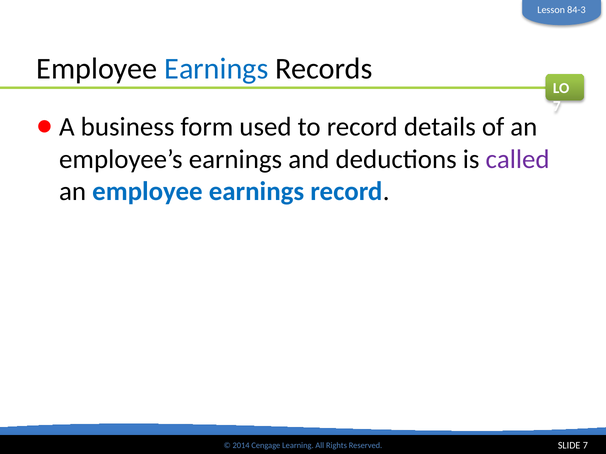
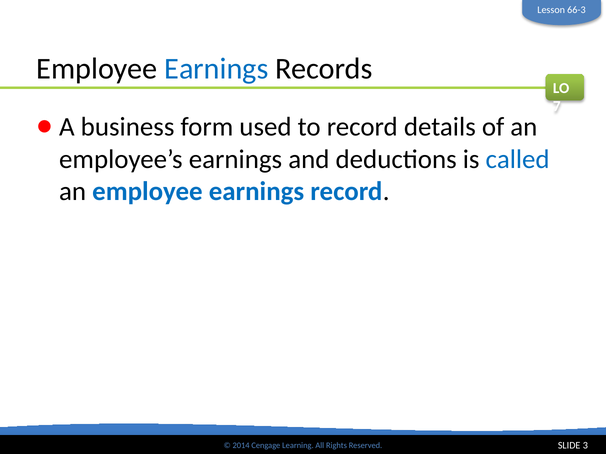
84-3: 84-3 -> 66-3 (576, 10)
called colour: purple -> blue (518, 159)
SLIDE 7: 7 -> 3 (585, 446)
